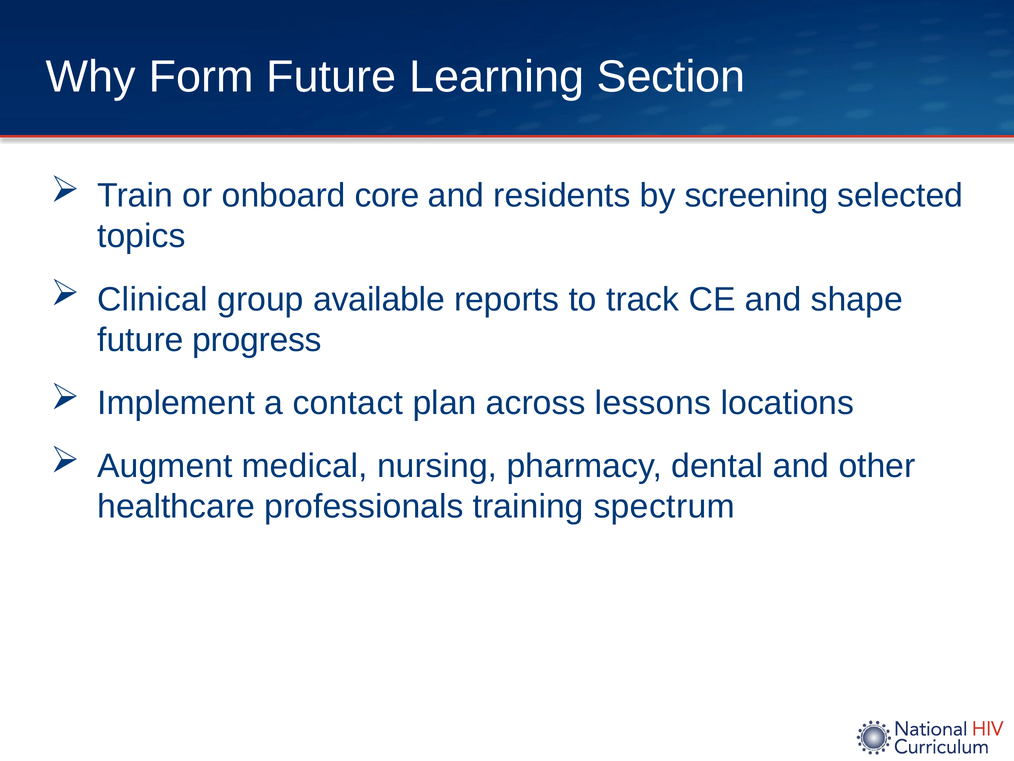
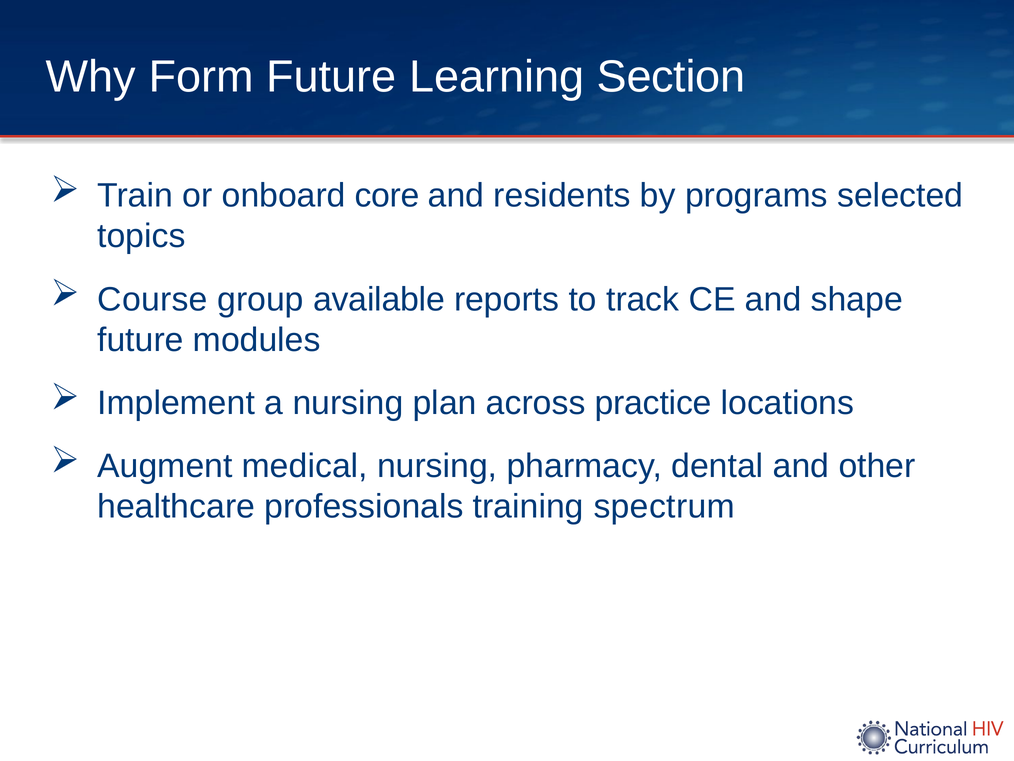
screening: screening -> programs (756, 196)
Clinical: Clinical -> Course (153, 299)
progress: progress -> modules (257, 340)
a contact: contact -> nursing (348, 403)
lessons: lessons -> practice (653, 403)
